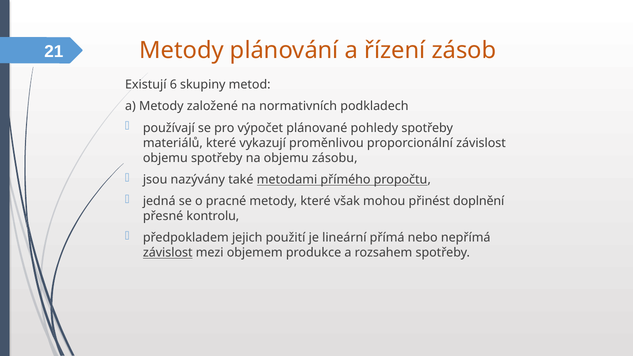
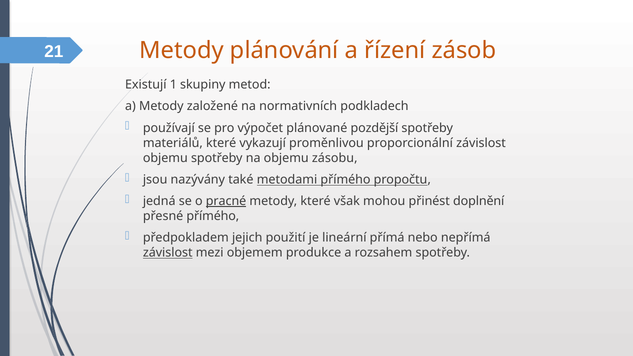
6: 6 -> 1 (173, 85)
pohledy: pohledy -> pozdější (374, 128)
pracné underline: none -> present (226, 201)
přesné kontrolu: kontrolu -> přímého (213, 216)
